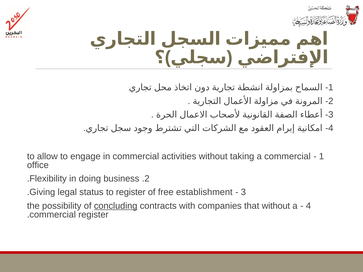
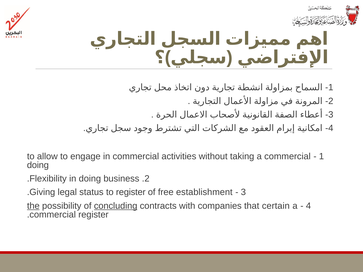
office: office -> doing (38, 165)
the underline: none -> present (33, 206)
that without: without -> certain (276, 206)
